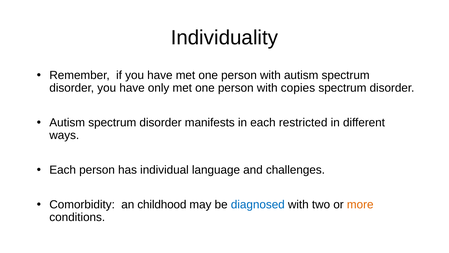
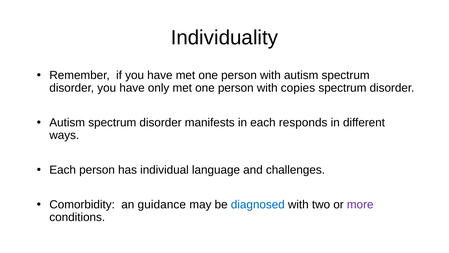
restricted: restricted -> responds (303, 122)
childhood: childhood -> guidance (162, 204)
more colour: orange -> purple (360, 204)
